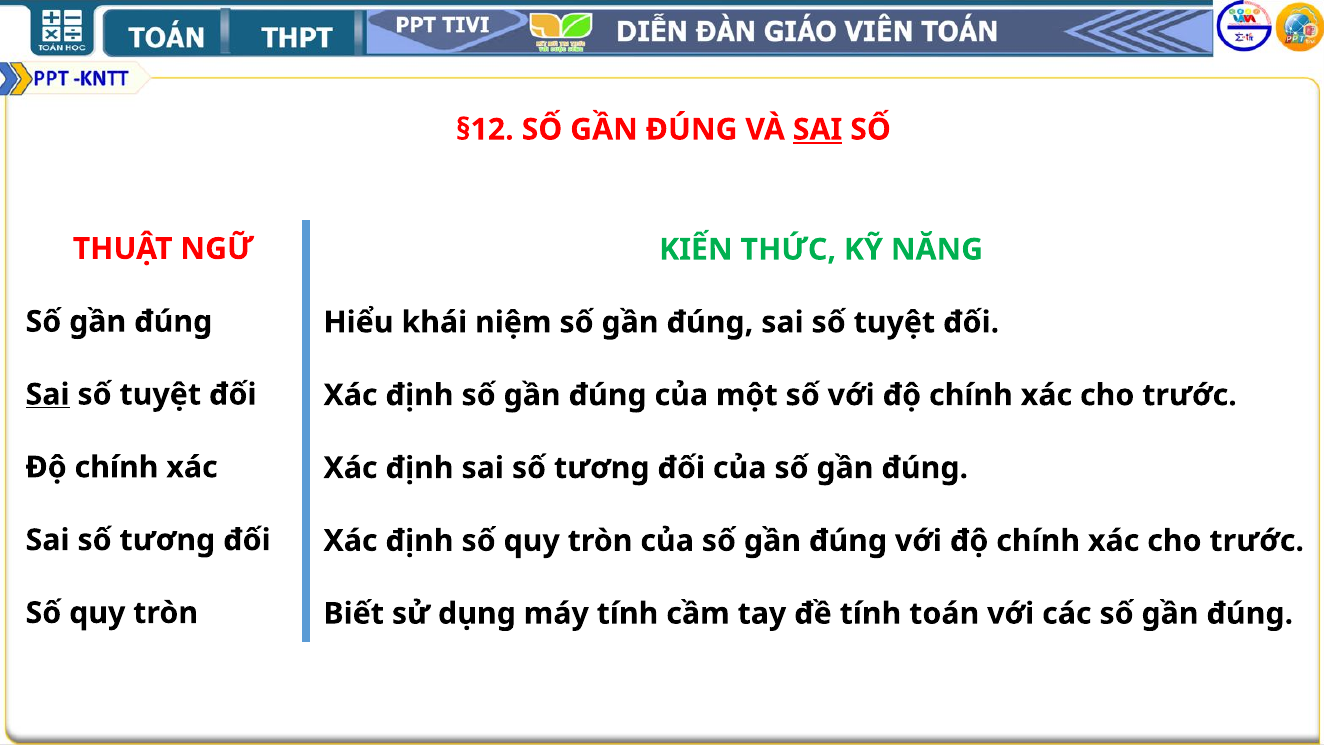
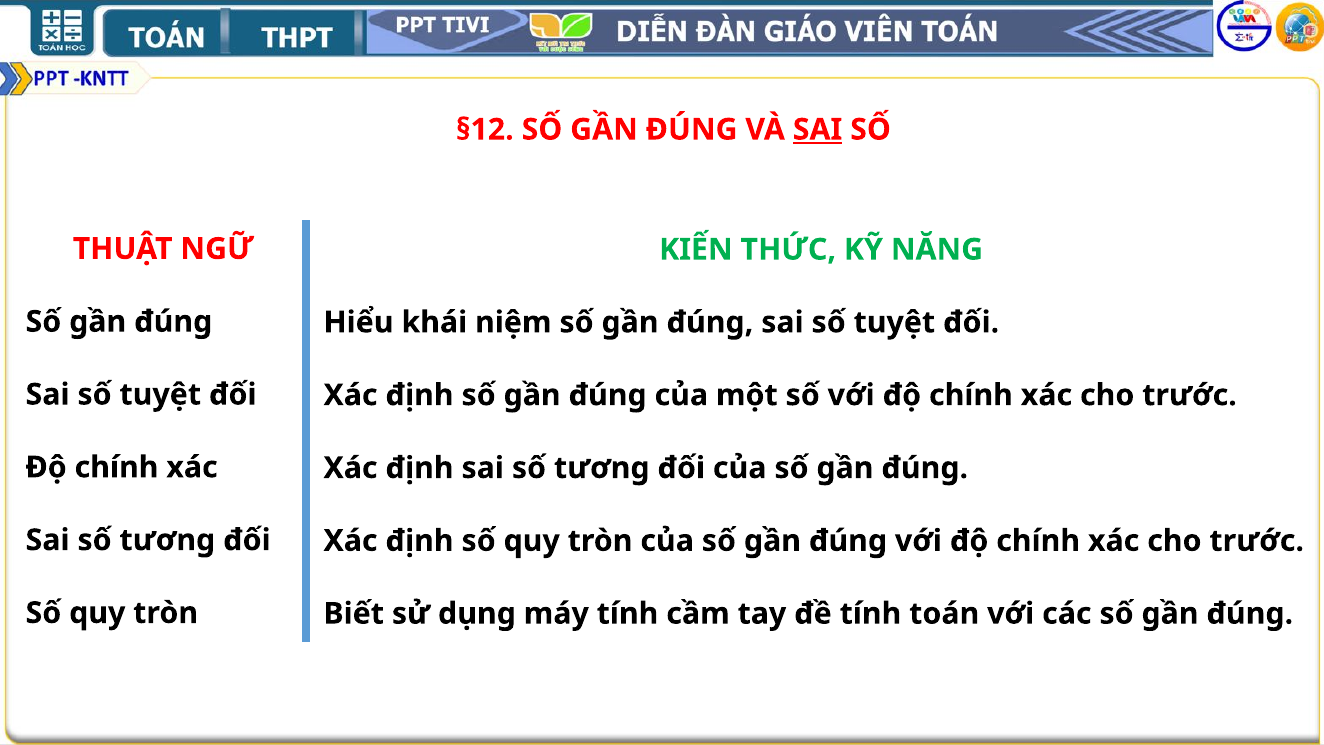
Sai underline: present -> none (48, 394)
